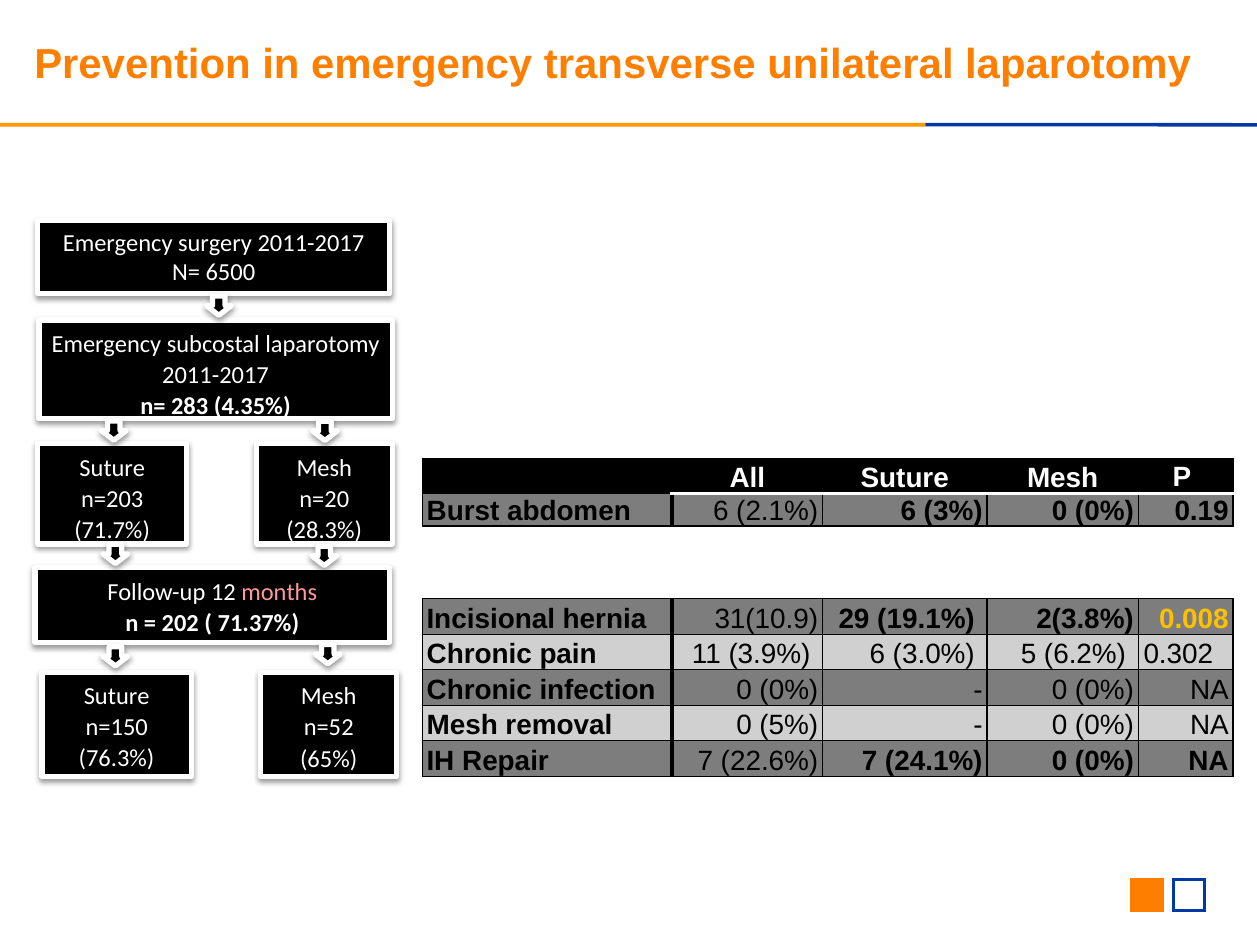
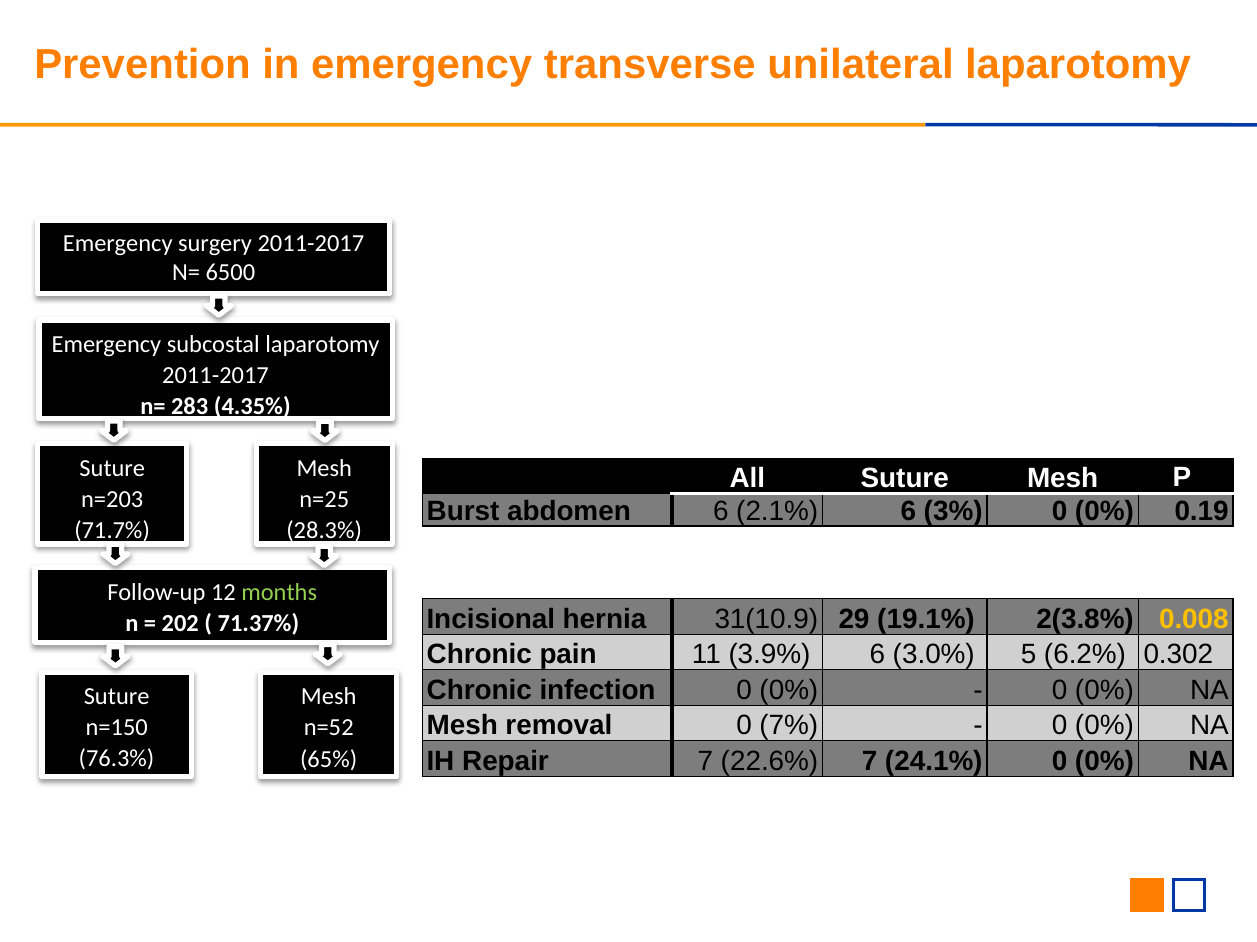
n=20: n=20 -> n=25 (324, 500)
months colour: pink -> light green (279, 593)
5%: 5% -> 7% (789, 726)
